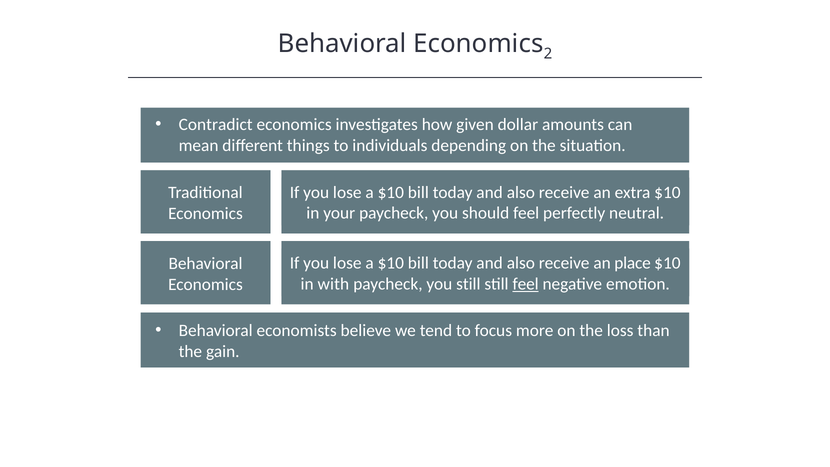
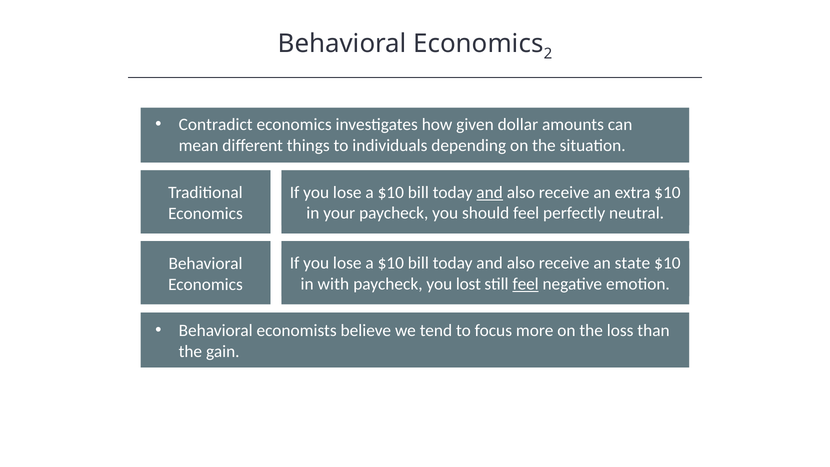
and underline: none -> present (490, 192)
place: place -> state (632, 263)
you still: still -> lost (468, 284)
